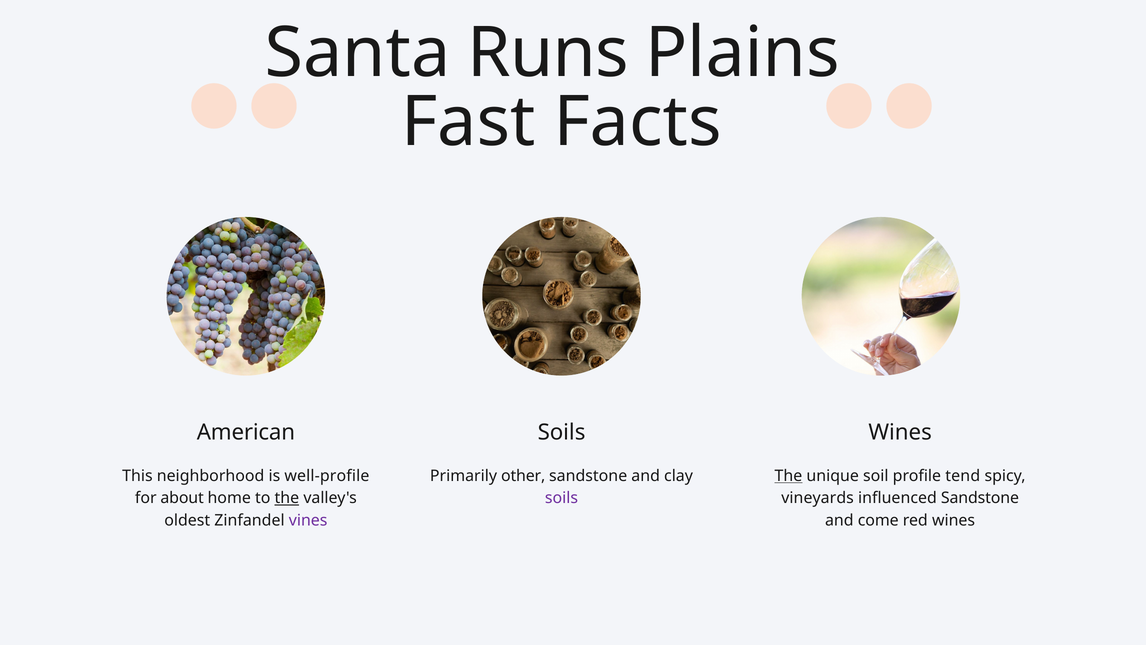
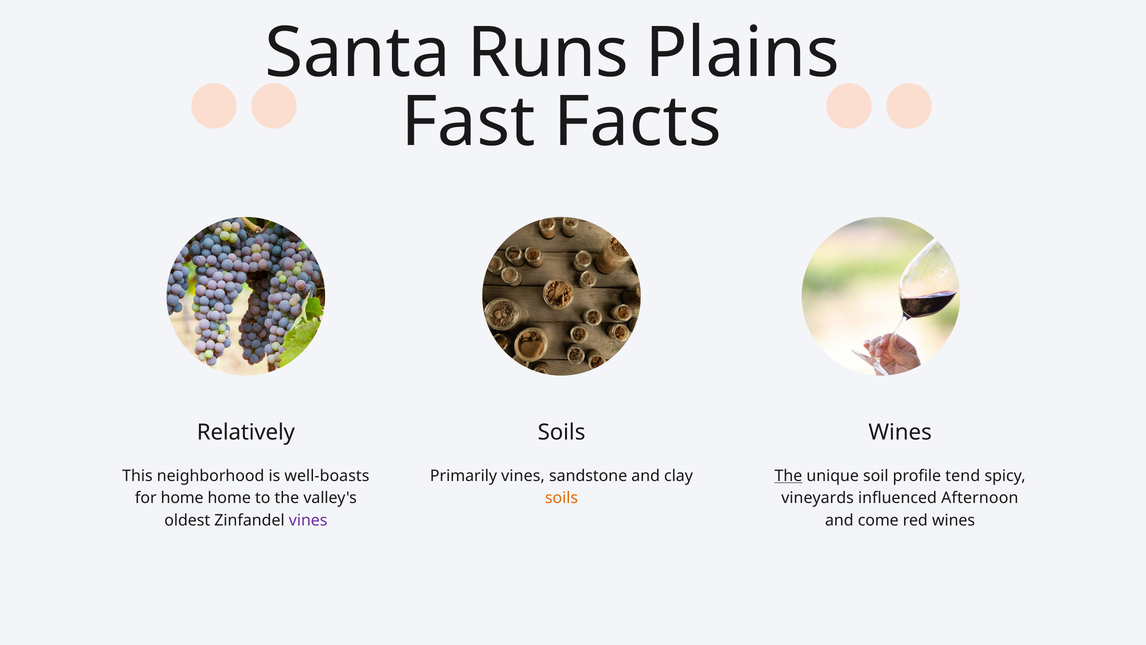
American: American -> Relatively (246, 432)
well-profile: well-profile -> well-boasts (327, 476)
Primarily other: other -> vines (523, 476)
for about: about -> home (182, 498)
the underline: present -> none (287, 498)
soils colour: purple -> orange (561, 498)
influenced Sandstone: Sandstone -> Afternoon (980, 498)
